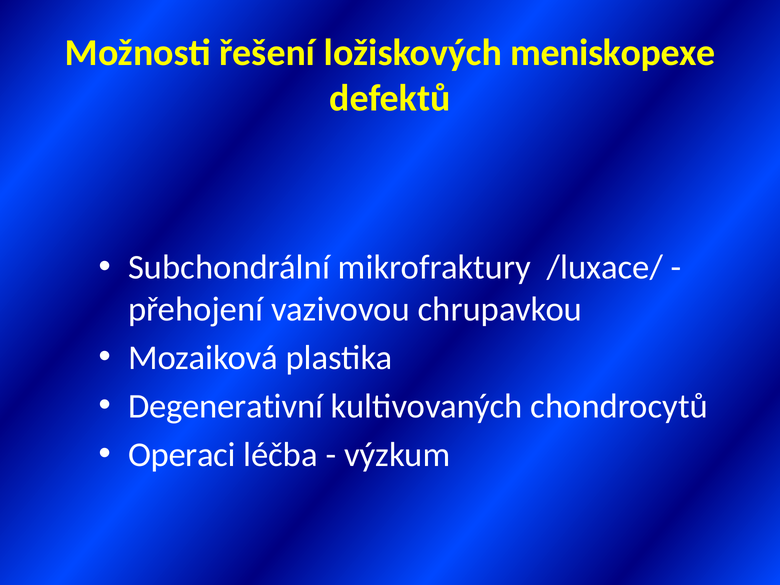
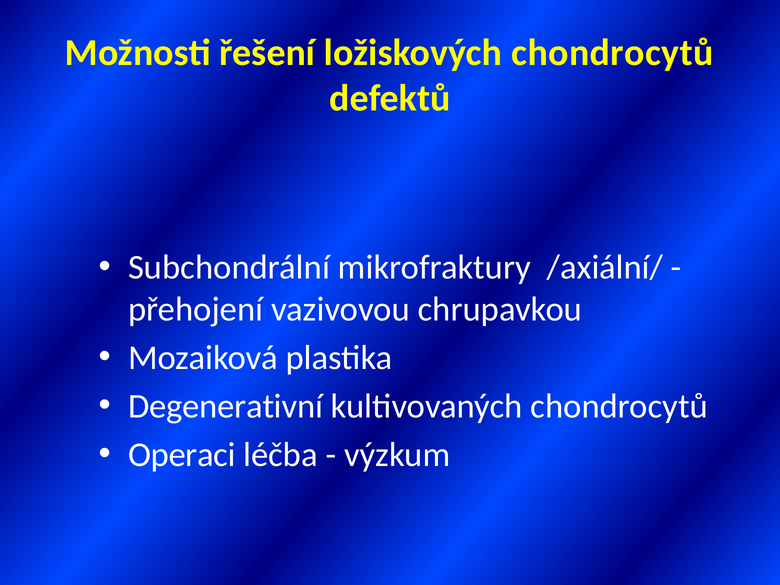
ložiskových meniskopexe: meniskopexe -> chondrocytů (612, 53)
/luxace/: /luxace/ -> /axiální/ (605, 267)
